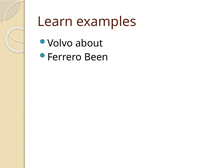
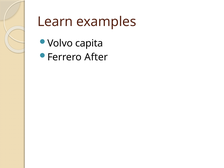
about: about -> capita (89, 43)
Been: Been -> After (96, 57)
